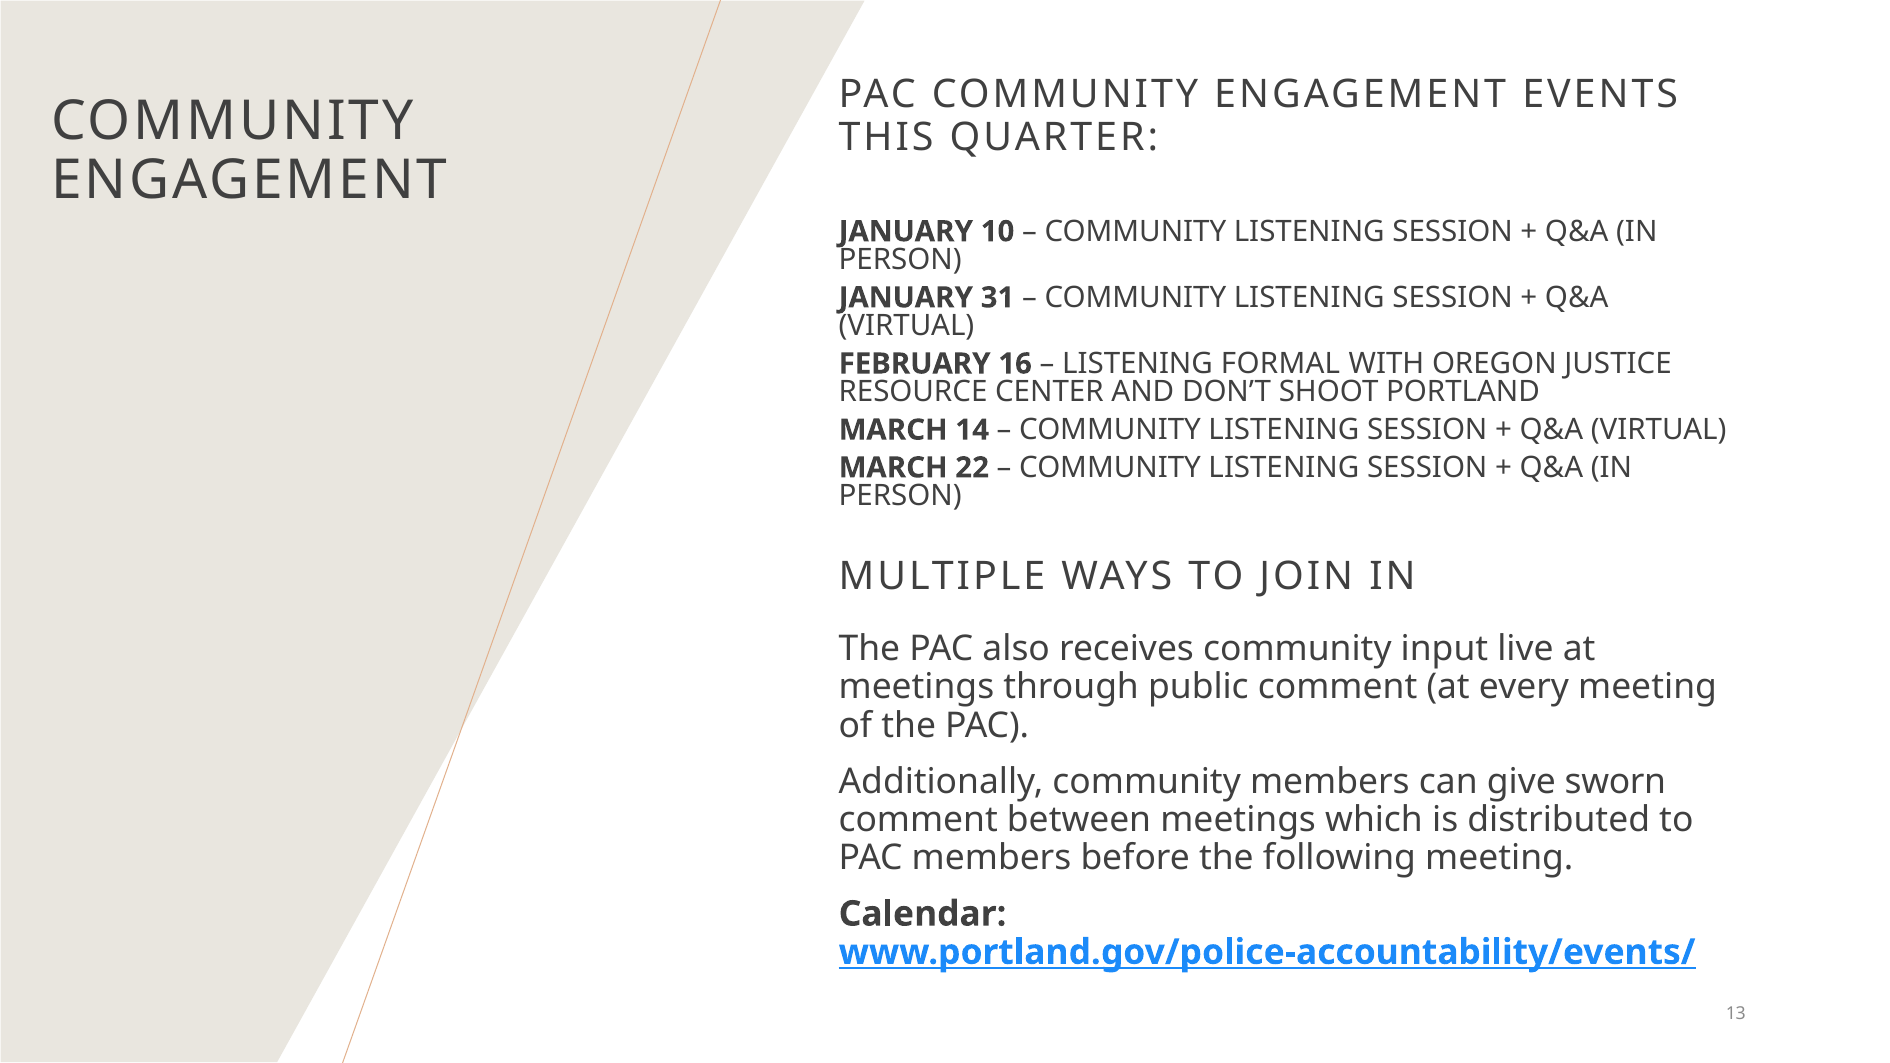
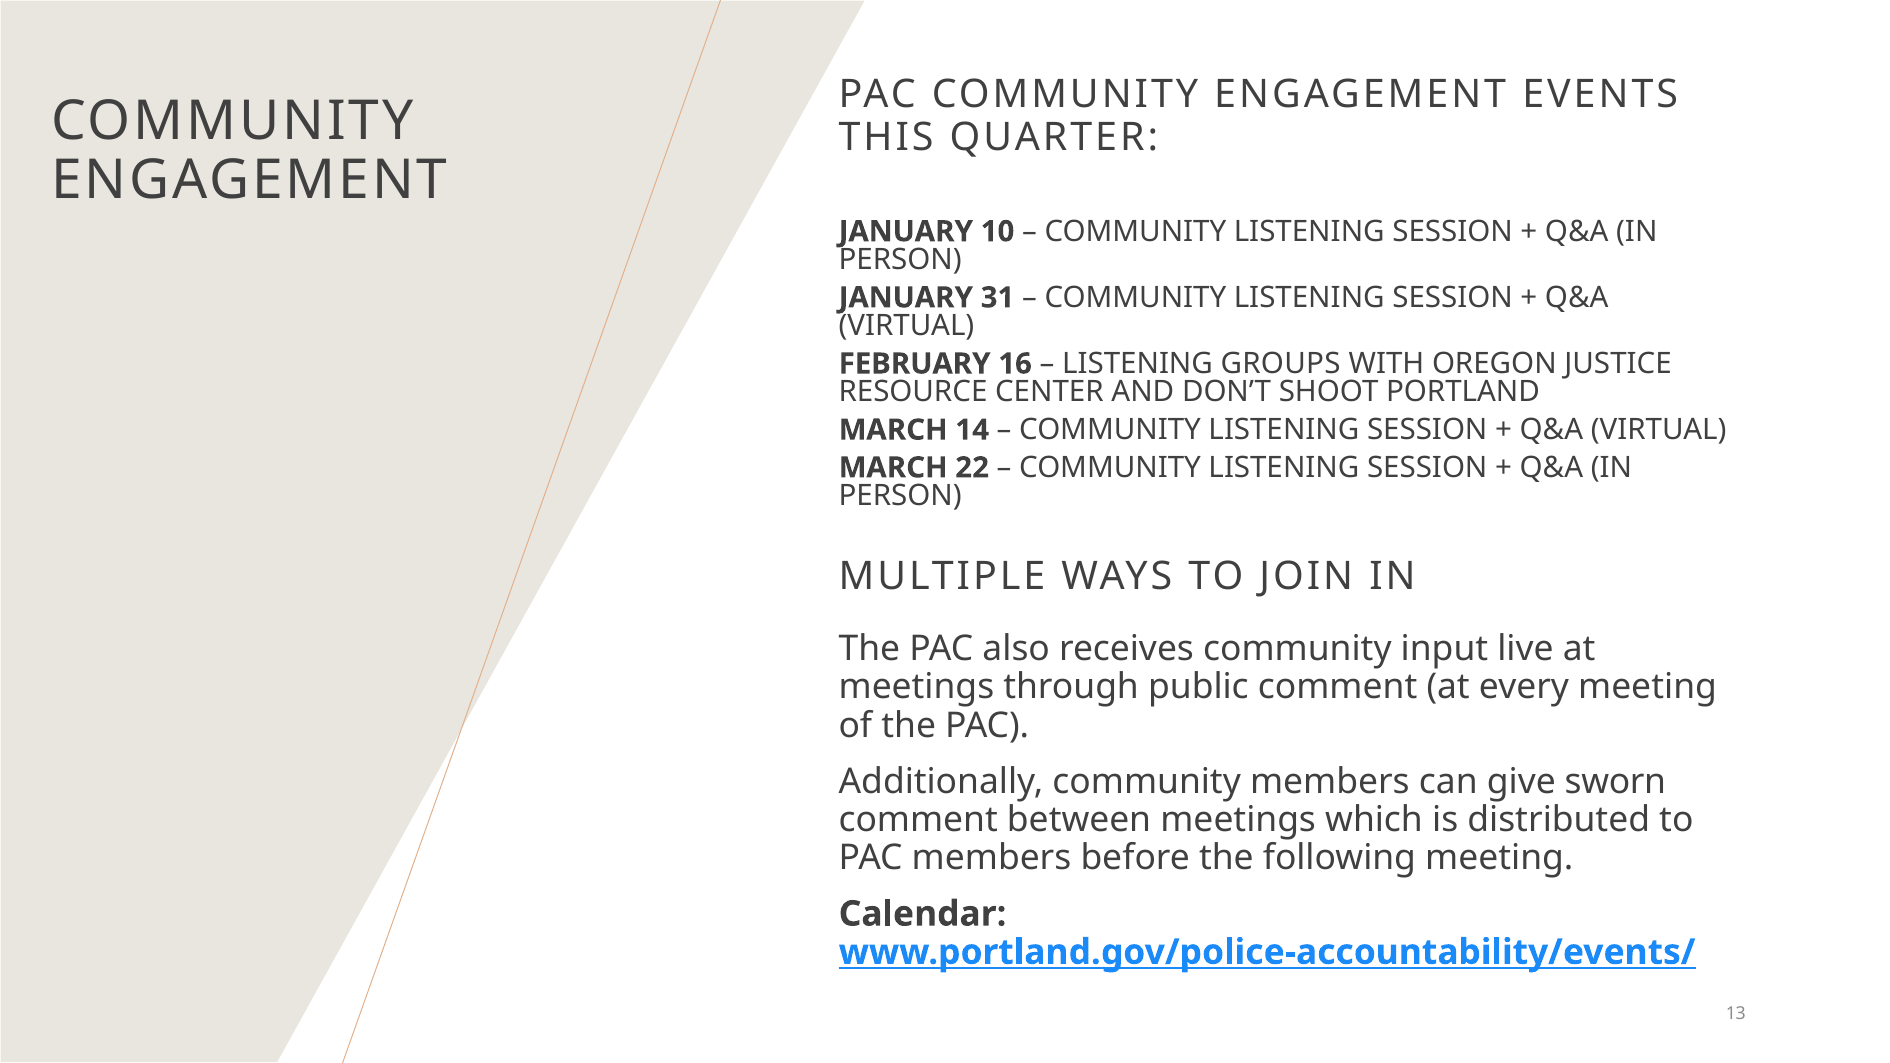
FORMAL: FORMAL -> GROUPS (1281, 364)
